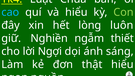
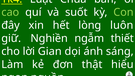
cao colour: light blue -> light green (10, 12)
và hiểu: hiểu -> suốt (76, 12)
Ngợi: Ngợi -> Gian (50, 51)
